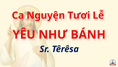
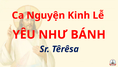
Tươi: Tươi -> Kinh (79, 15)
